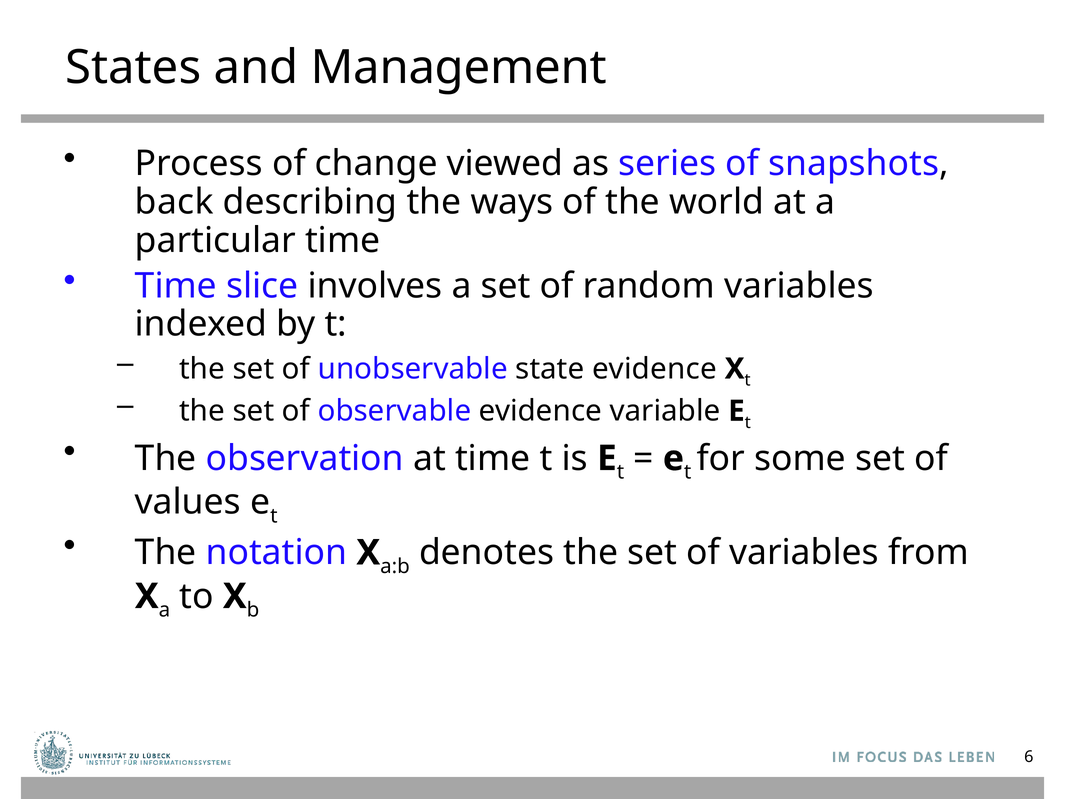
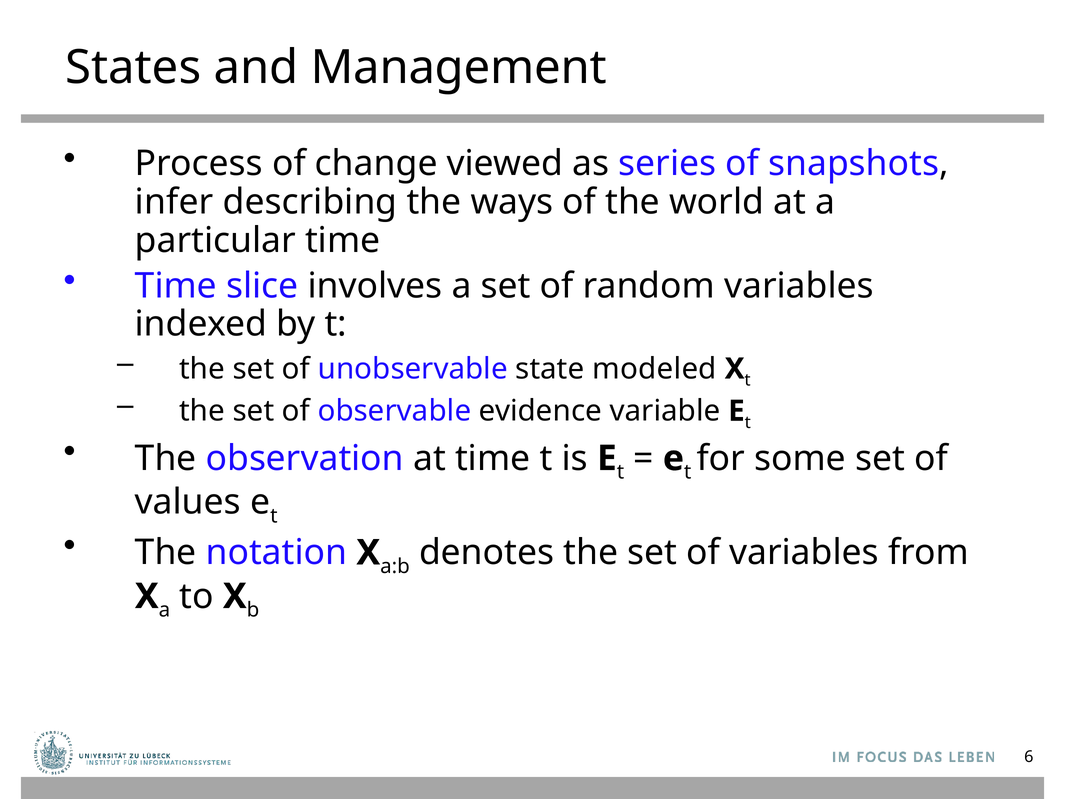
back: back -> infer (174, 202)
state evidence: evidence -> modeled (654, 369)
